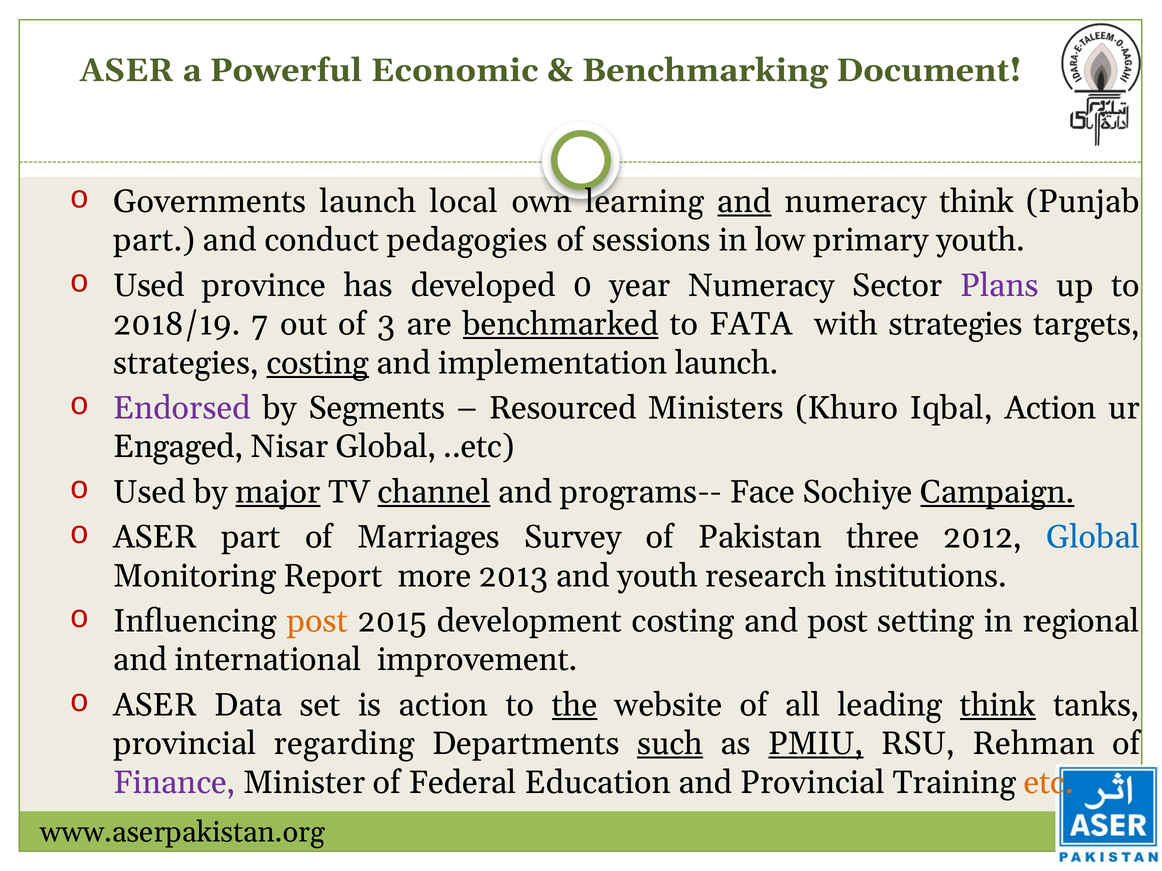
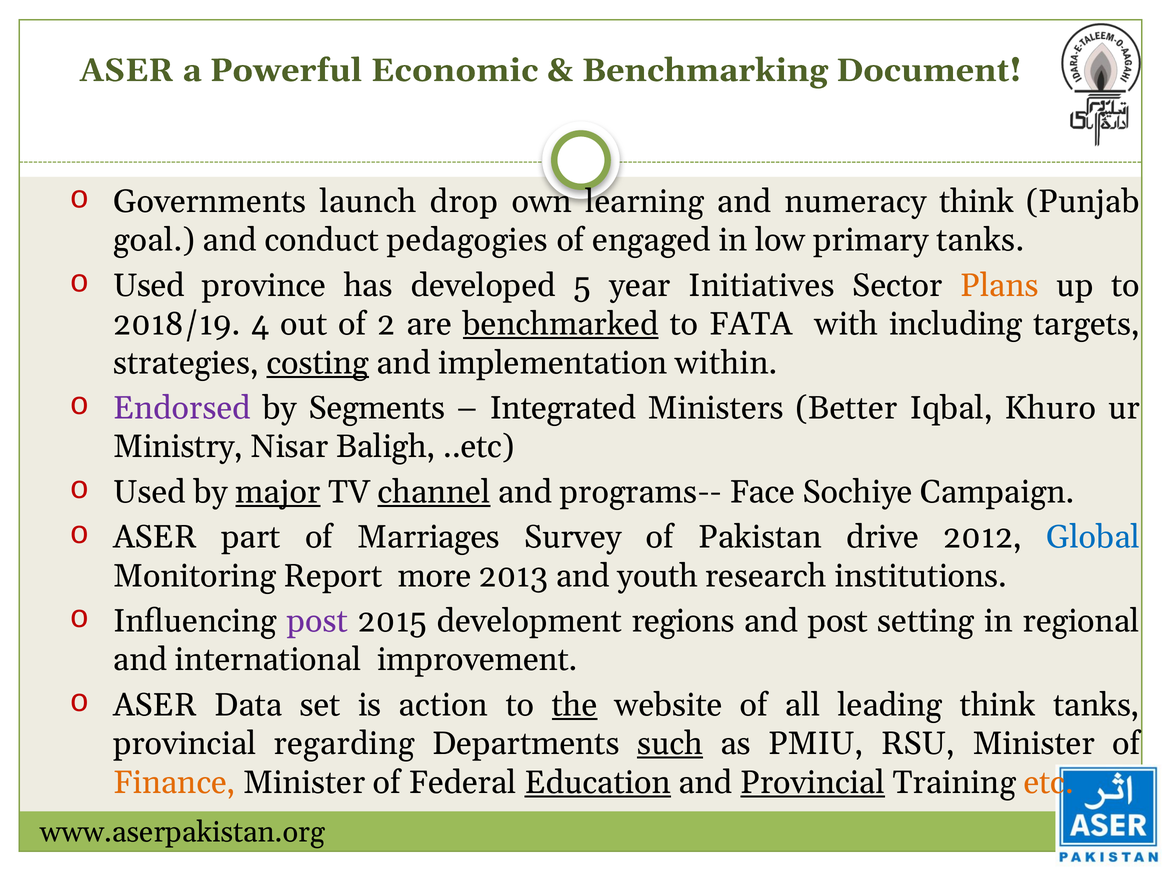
local: local -> drop (464, 202)
and underline: present -> none (744, 202)
part: part -> goal (154, 240)
sessions: sessions -> engaged (652, 240)
primary youth: youth -> tanks (980, 240)
0: 0 -> 5 (582, 286)
year Numeracy: Numeracy -> Initiatives (761, 286)
Plans colour: purple -> orange (1000, 286)
7: 7 -> 4 (260, 324)
3: 3 -> 2 (386, 324)
with strategies: strategies -> including (956, 324)
implementation launch: launch -> within (726, 363)
Resourced: Resourced -> Integrated (563, 408)
Khuro: Khuro -> Better (847, 408)
Iqbal Action: Action -> Khuro (1050, 408)
Engaged: Engaged -> Ministry (178, 447)
Nisar Global: Global -> Baligh (386, 447)
Campaign underline: present -> none (997, 492)
three: three -> drive (882, 537)
post colour: orange -> purple (317, 621)
development costing: costing -> regions (683, 621)
think underline: present -> none (998, 705)
PMIU underline: present -> none (816, 744)
RSU Rehman: Rehman -> Minister (1034, 744)
Finance colour: purple -> orange (174, 783)
Education underline: none -> present (598, 783)
Provincial underline: none -> present (813, 783)
